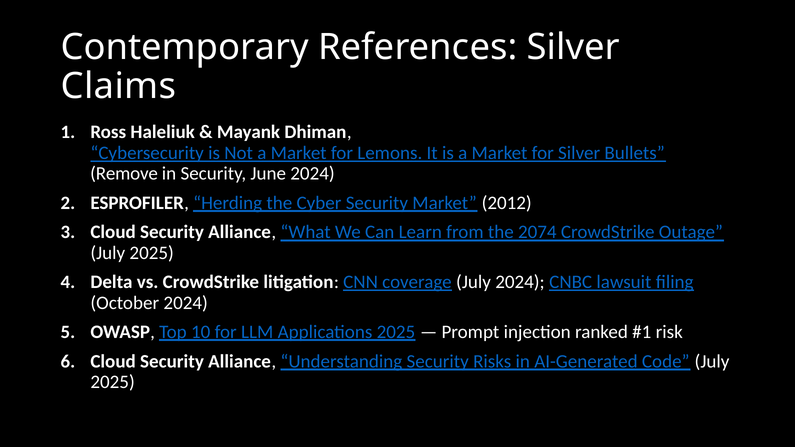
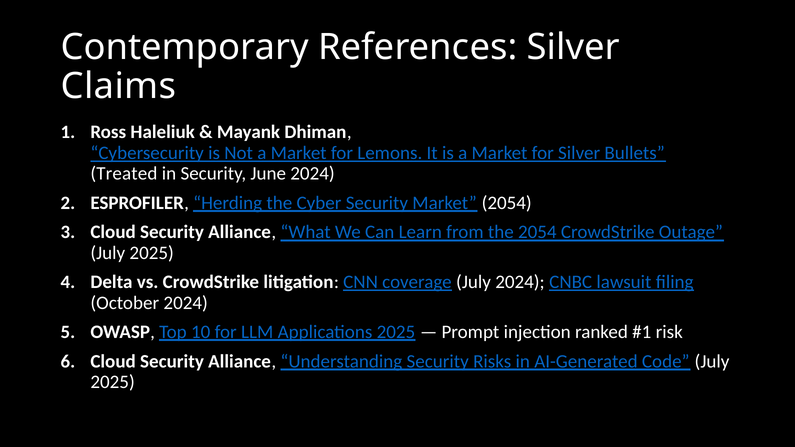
Remove: Remove -> Treated (124, 174)
Market 2012: 2012 -> 2054 (507, 203)
the 2074: 2074 -> 2054 (537, 232)
